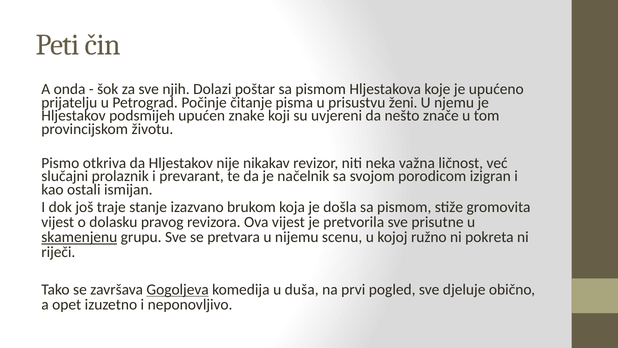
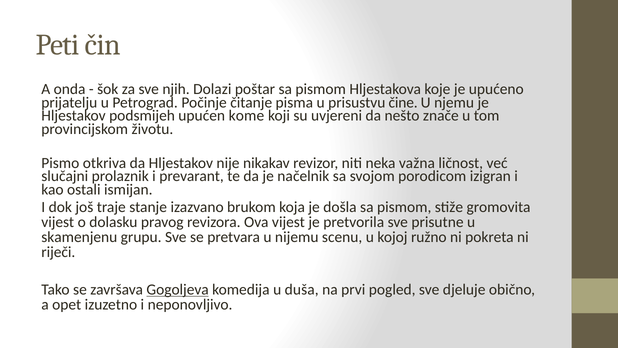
ženi: ženi -> čine (403, 102)
znake: znake -> kome (246, 116)
skamenjenu underline: present -> none (79, 237)
